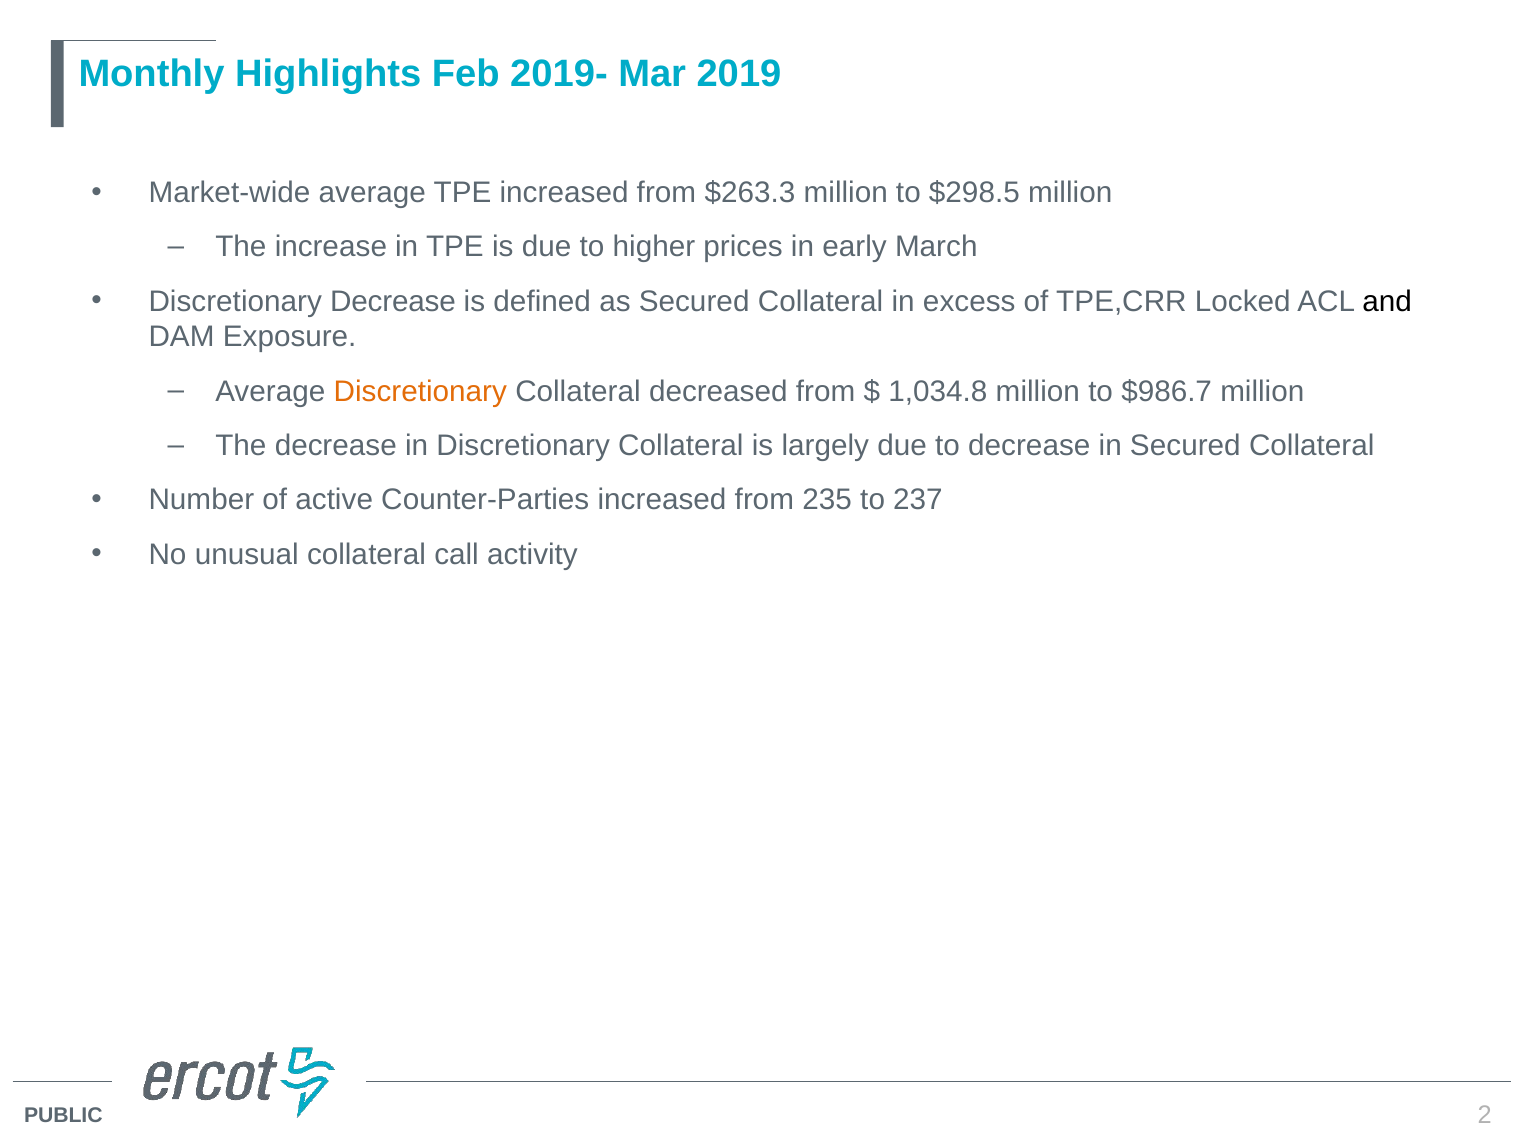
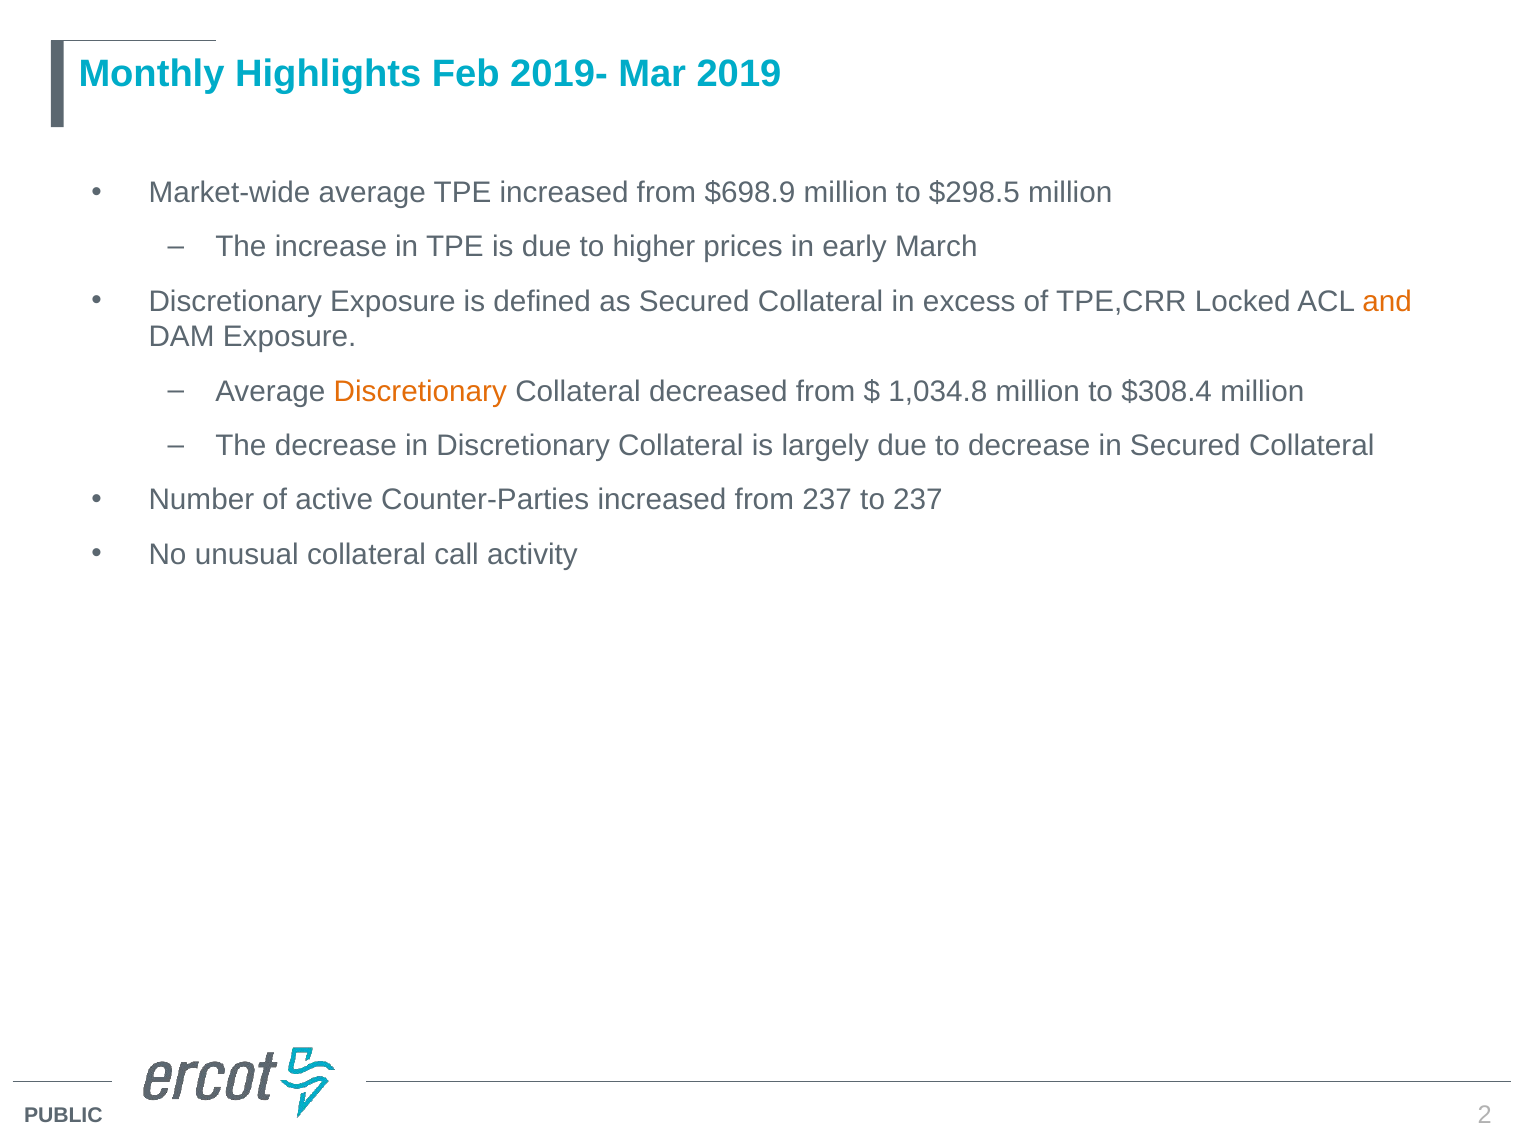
$263.3: $263.3 -> $698.9 (750, 193)
Discretionary Decrease: Decrease -> Exposure (393, 301)
and colour: black -> orange (1387, 301)
$986.7: $986.7 -> $308.4 (1167, 391)
from 235: 235 -> 237 (827, 500)
